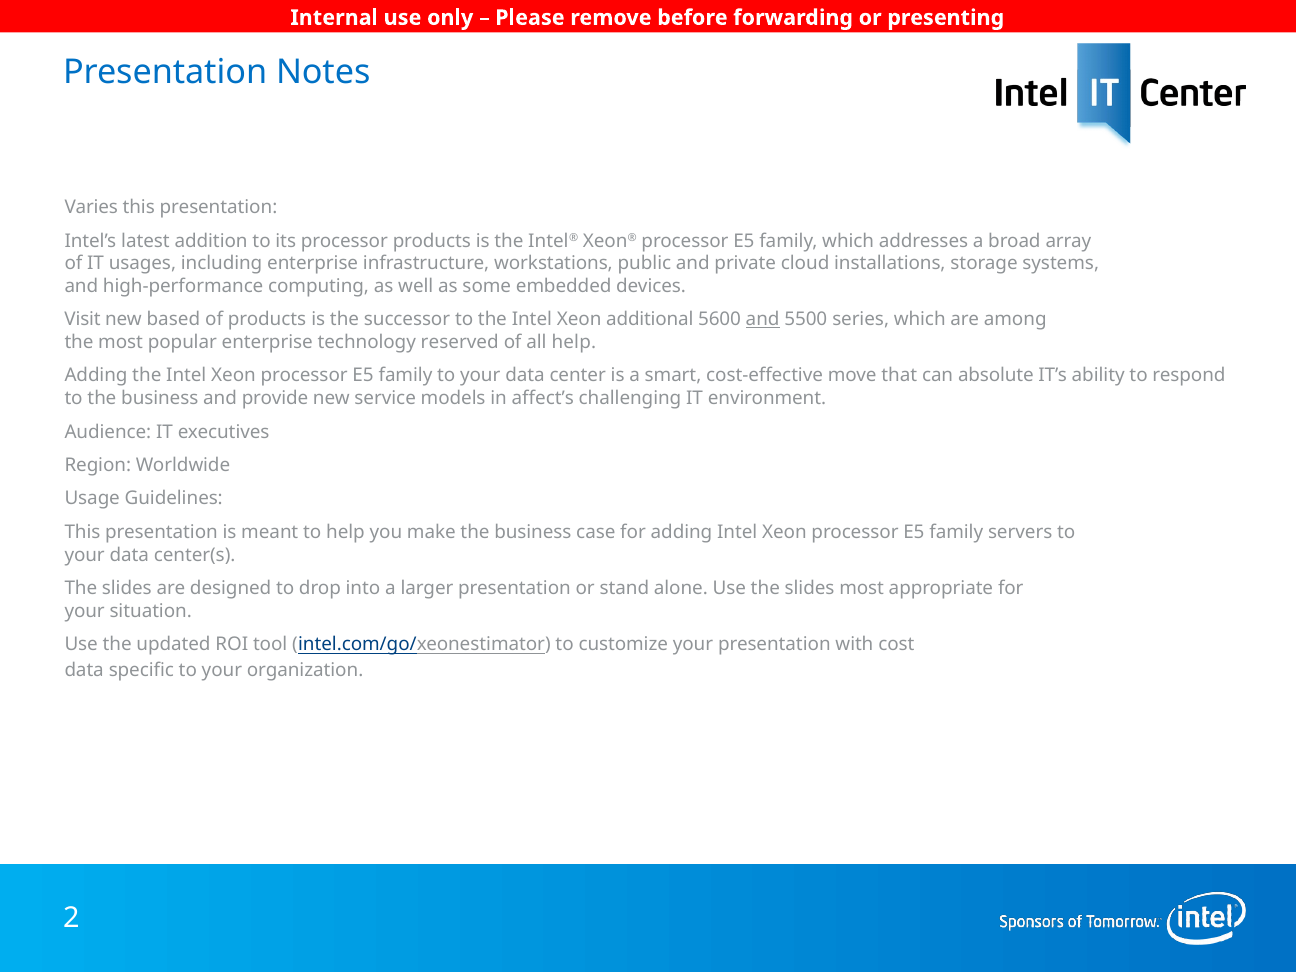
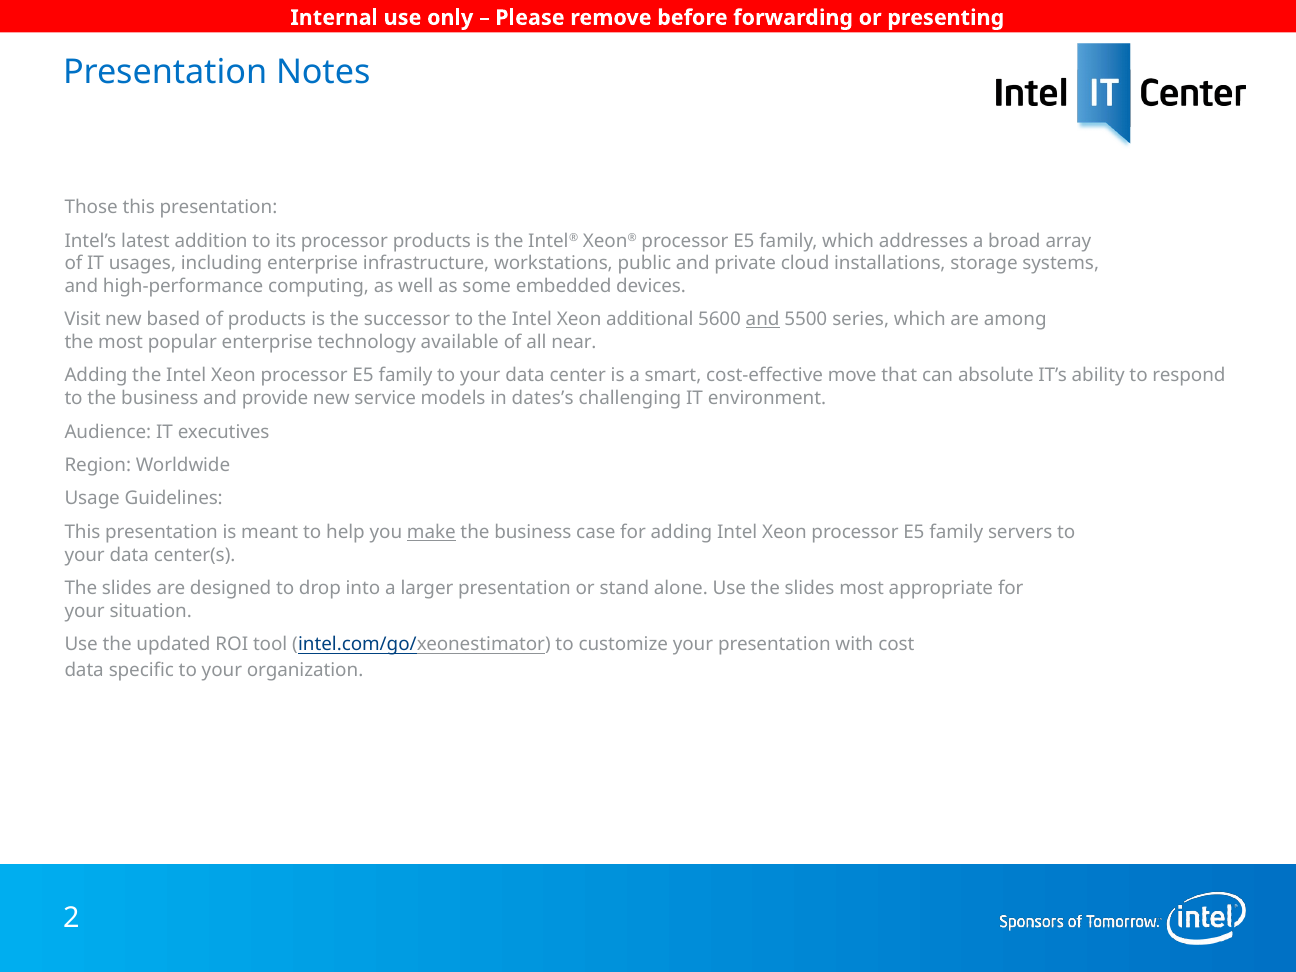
Varies: Varies -> Those (91, 207)
reserved: reserved -> available (460, 342)
all help: help -> near (574, 342)
affect’s: affect’s -> dates’s (543, 398)
make underline: none -> present (431, 532)
